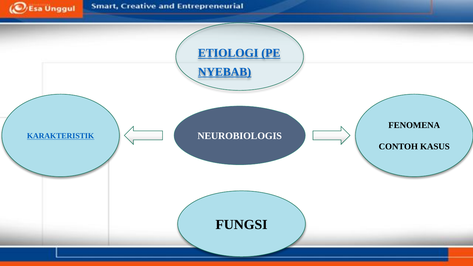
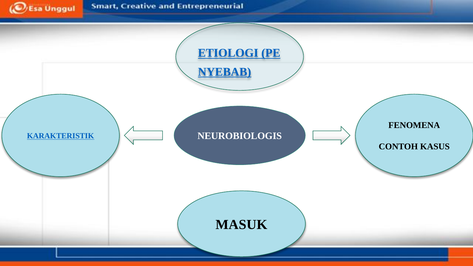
FUNGSI: FUNGSI -> MASUK (241, 225)
